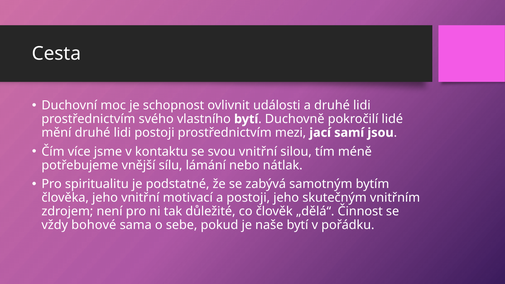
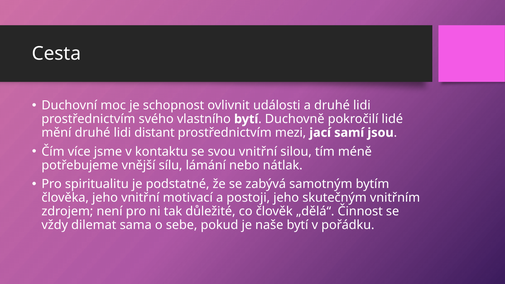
lidi postoji: postoji -> distant (155, 133)
bohové: bohové -> dilemat (94, 225)
